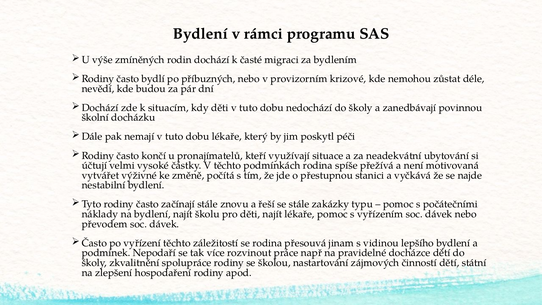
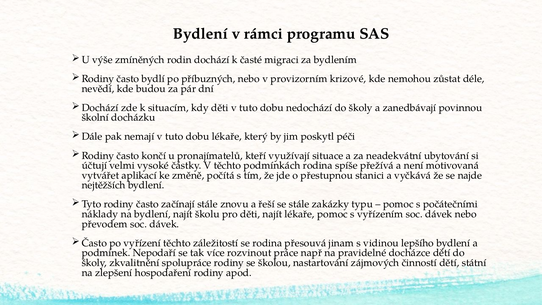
výživné: výživné -> aplikací (139, 175)
nestabilní: nestabilní -> nejtěžších (104, 185)
